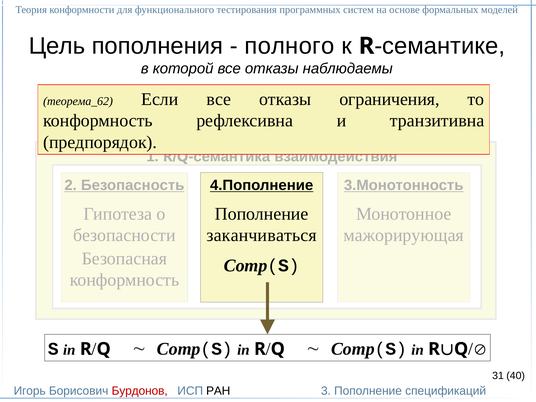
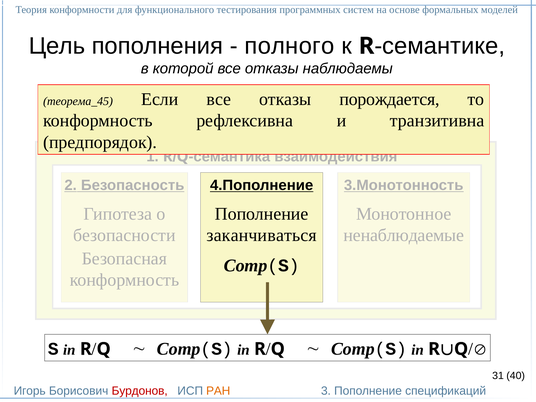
теорема_62: теорема_62 -> теорема_45 (78, 101)
ограничения: ограничения -> порождается (389, 99)
мажорирующая: мажорирующая -> ненаблюдаемые (404, 235)
РАН colour: black -> orange (218, 391)
